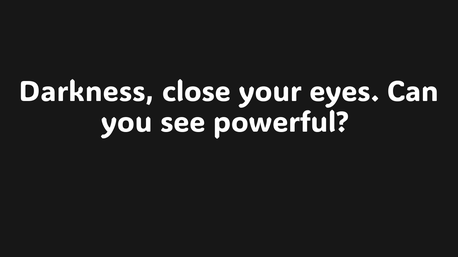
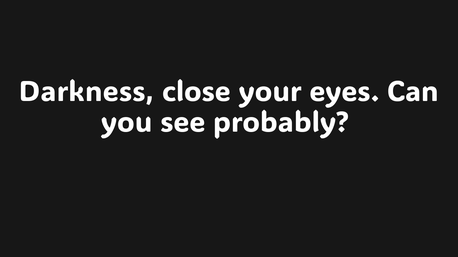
powerful: powerful -> probably (281, 123)
